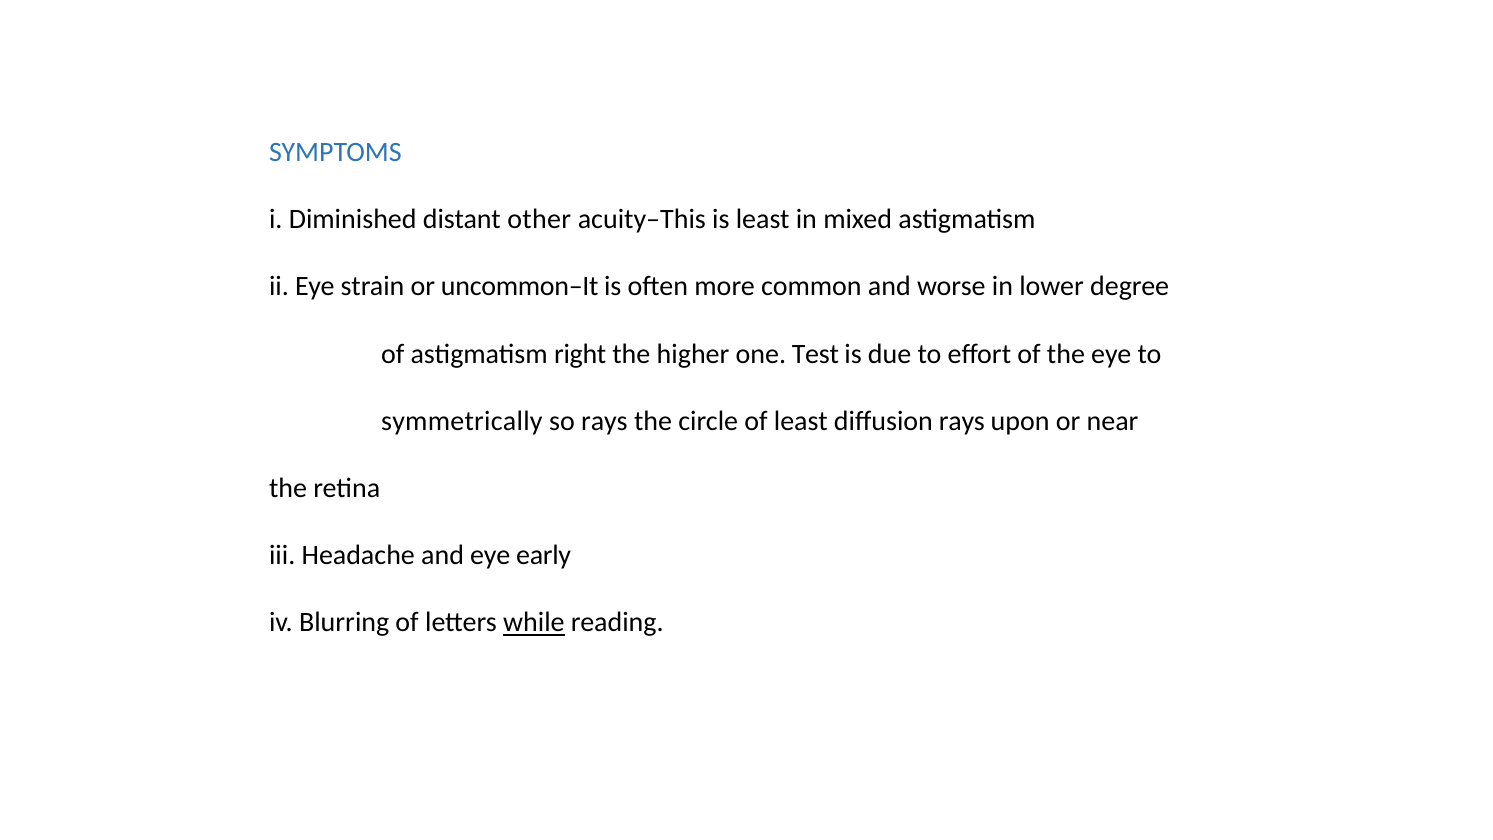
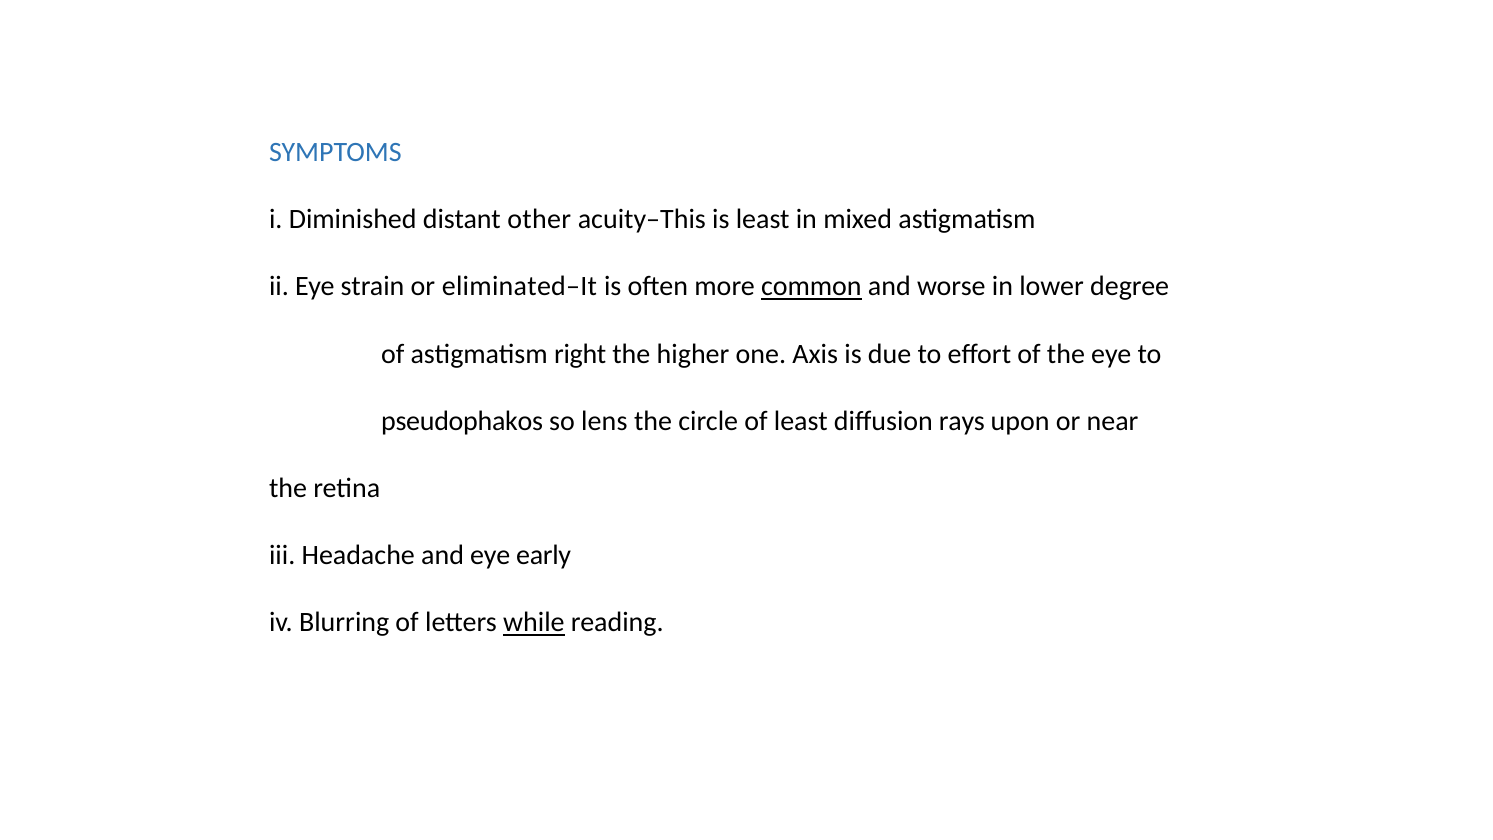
uncommon–It: uncommon–It -> eliminated–It (519, 287)
common underline: none -> present (811, 287)
Test: Test -> Axis (815, 354)
symmetrically: symmetrically -> pseudophakos (462, 421)
so rays: rays -> lens (604, 421)
